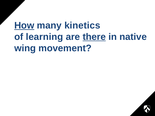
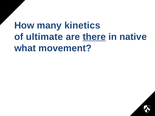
How underline: present -> none (24, 26)
learning: learning -> ultimate (44, 37)
wing: wing -> what (25, 48)
